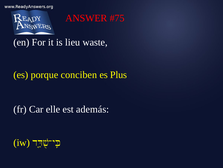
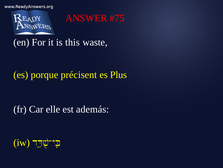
lieu: lieu -> this (73, 42)
conciben: conciben -> précisent (79, 74)
